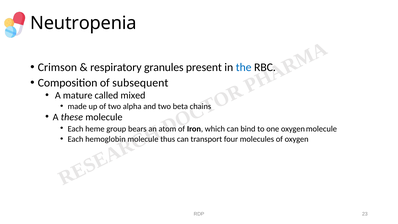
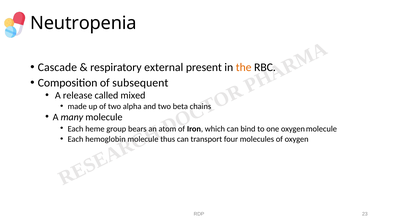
Crimson: Crimson -> Cascade (57, 67)
granules: granules -> external (164, 67)
the colour: blue -> orange (244, 67)
mature: mature -> release (78, 95)
these: these -> many (72, 117)
